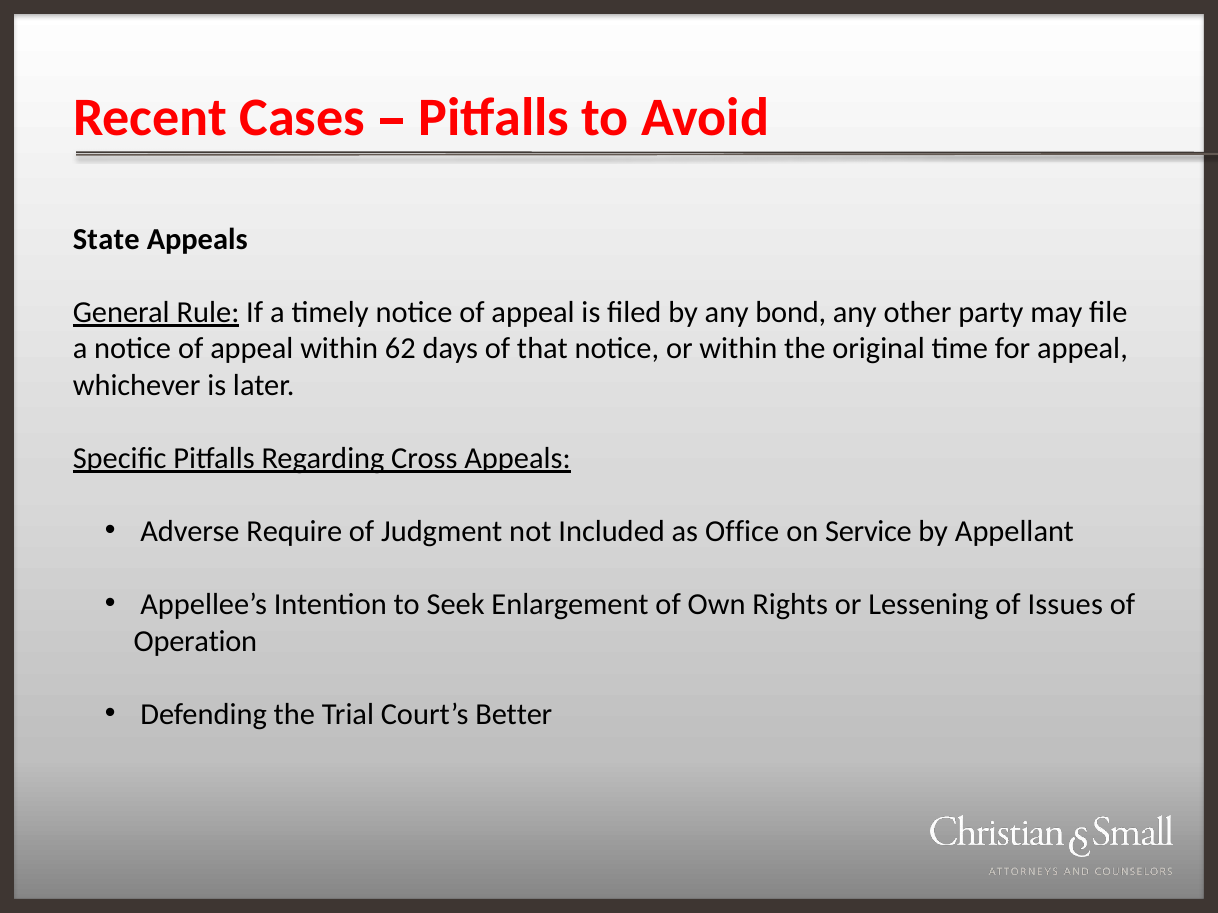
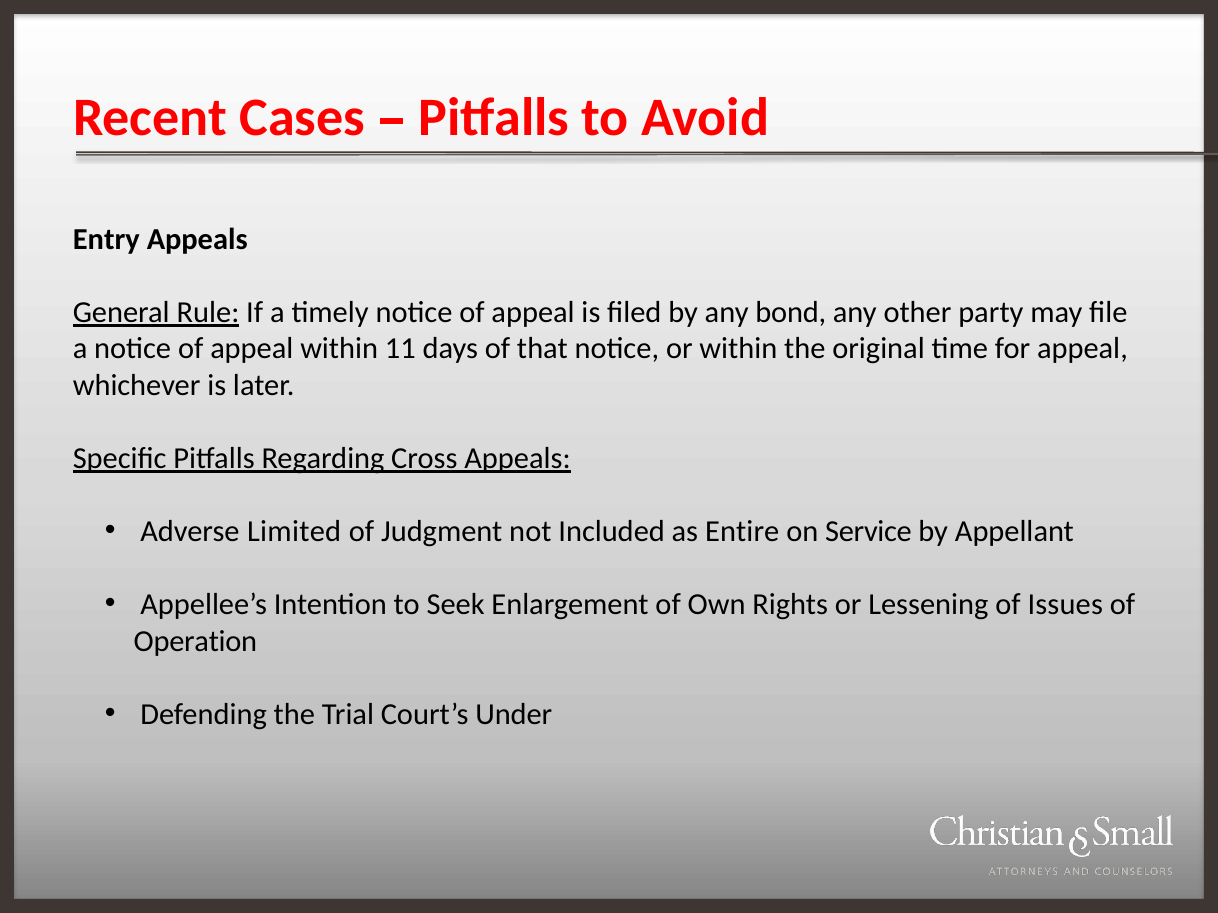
State: State -> Entry (106, 239)
62: 62 -> 11 (400, 349)
Require: Require -> Limited (294, 532)
Office: Office -> Entire (742, 532)
Better: Better -> Under (514, 715)
